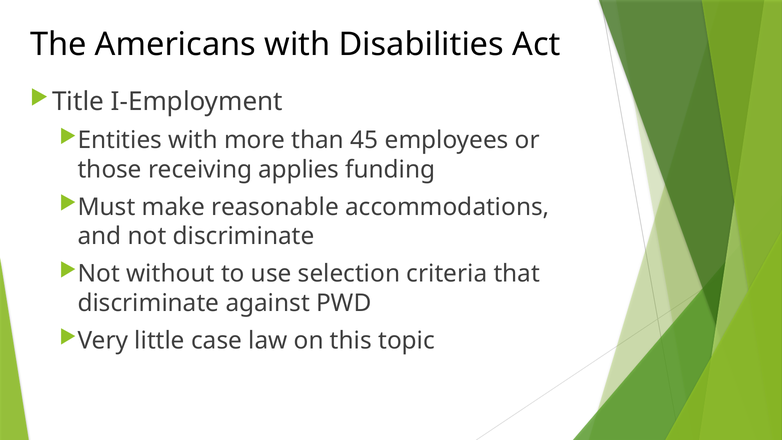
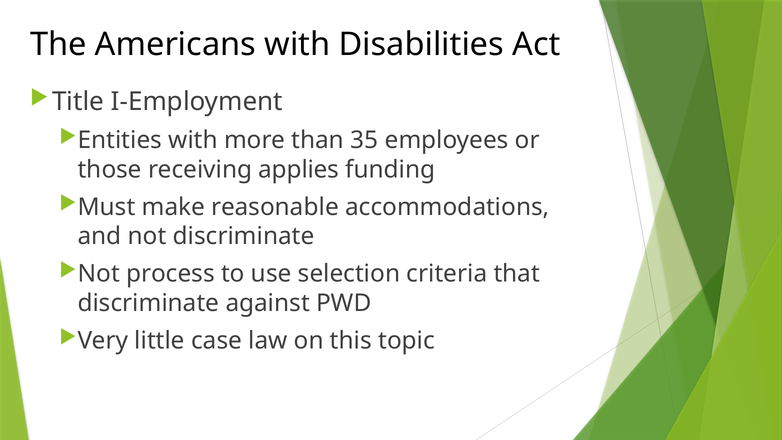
45: 45 -> 35 (364, 140)
without: without -> process (170, 274)
